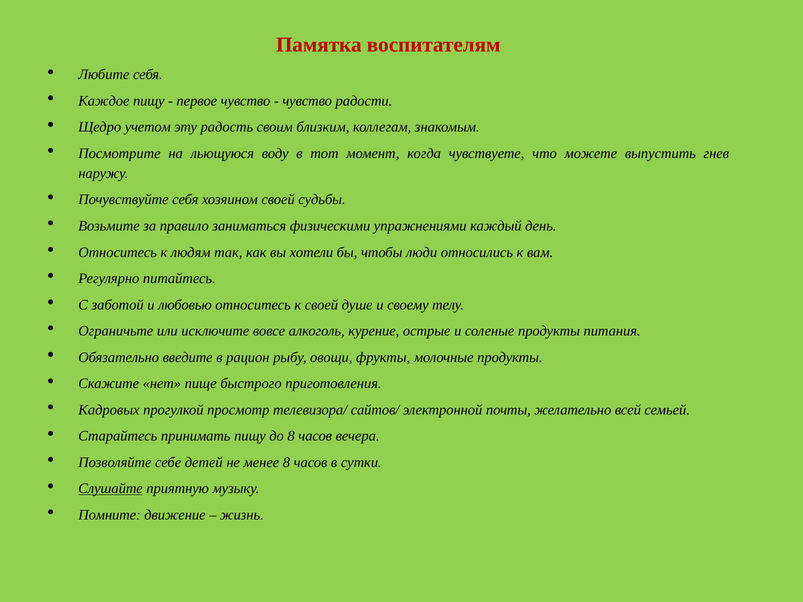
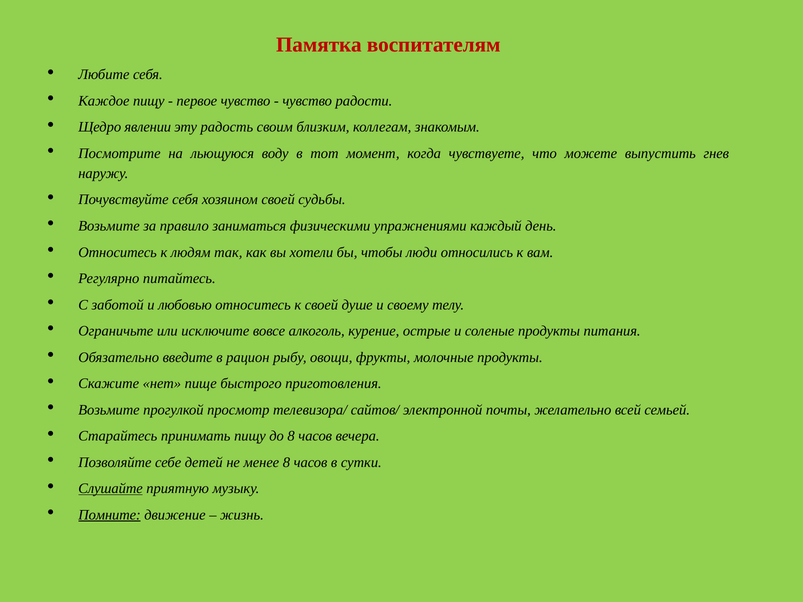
учетом: учетом -> явлении (148, 127)
Кадровых: Кадровых -> Возьмите (109, 410)
Помните underline: none -> present (110, 515)
